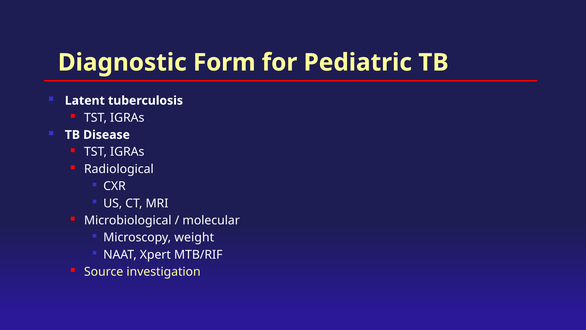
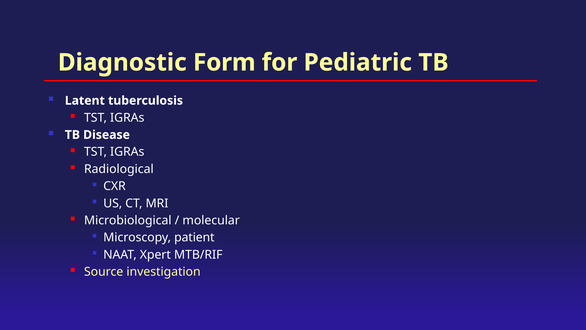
weight: weight -> patient (194, 237)
